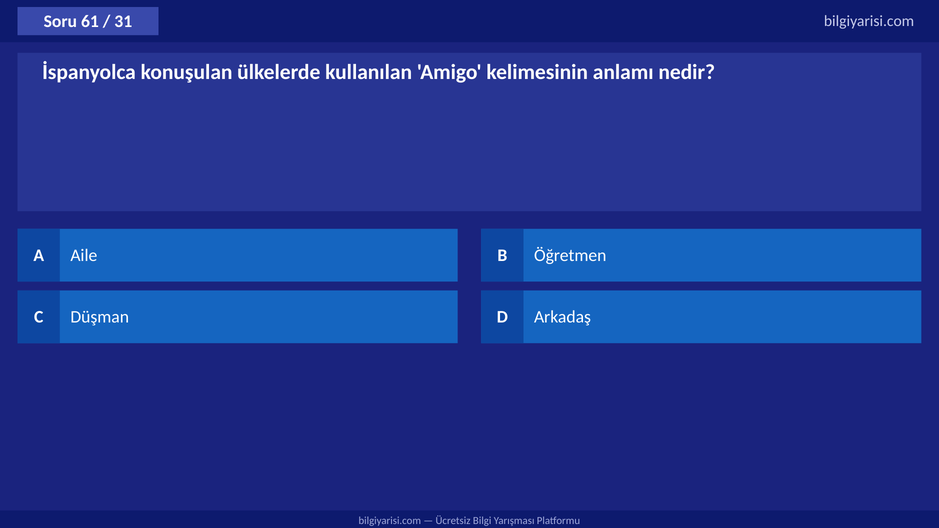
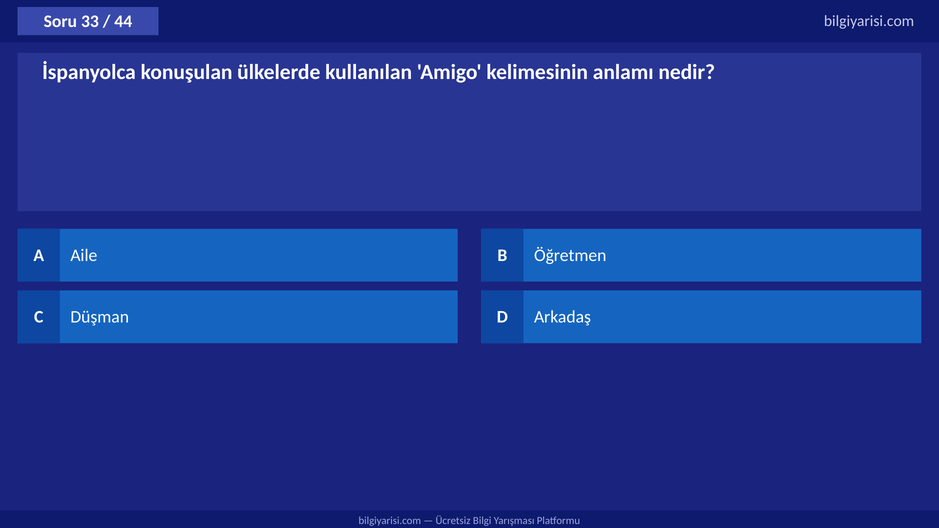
61: 61 -> 33 (90, 21)
31: 31 -> 44 (123, 21)
